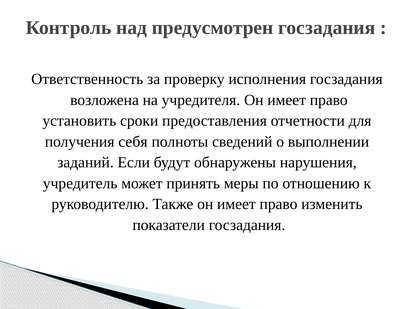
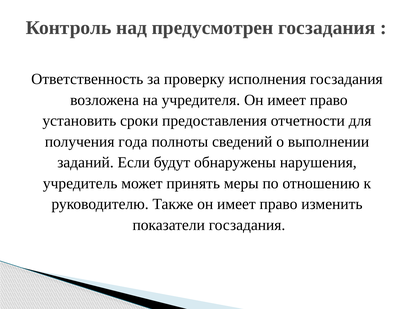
себя: себя -> года (133, 142)
